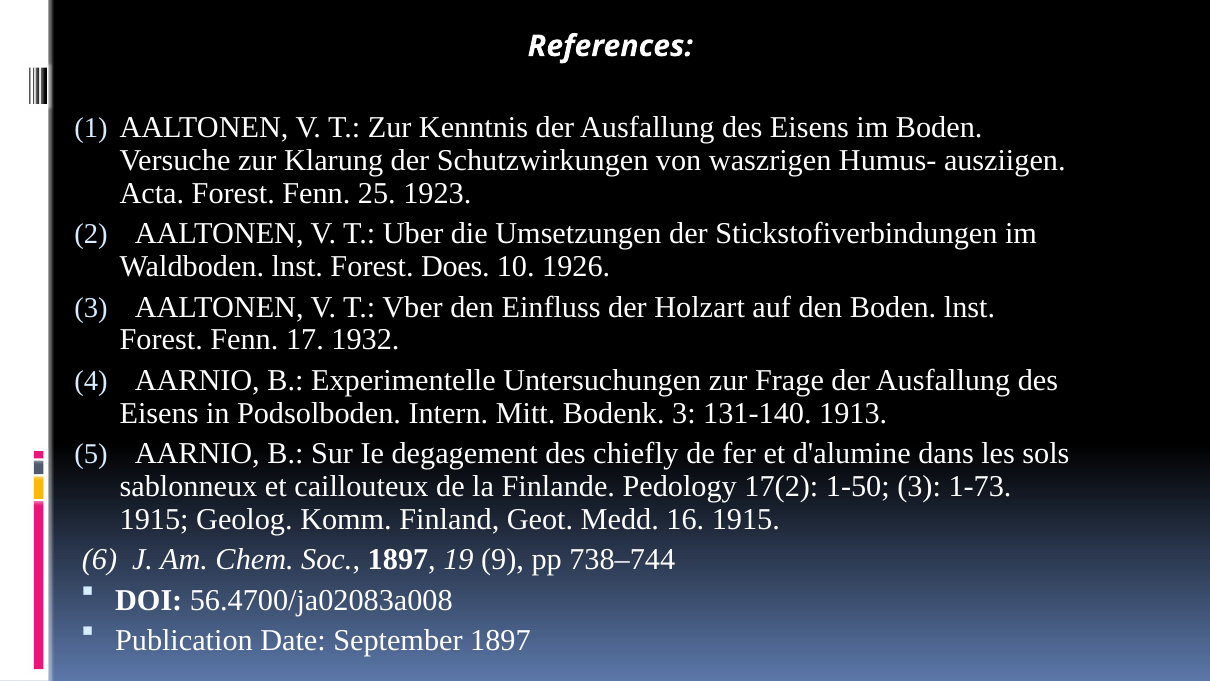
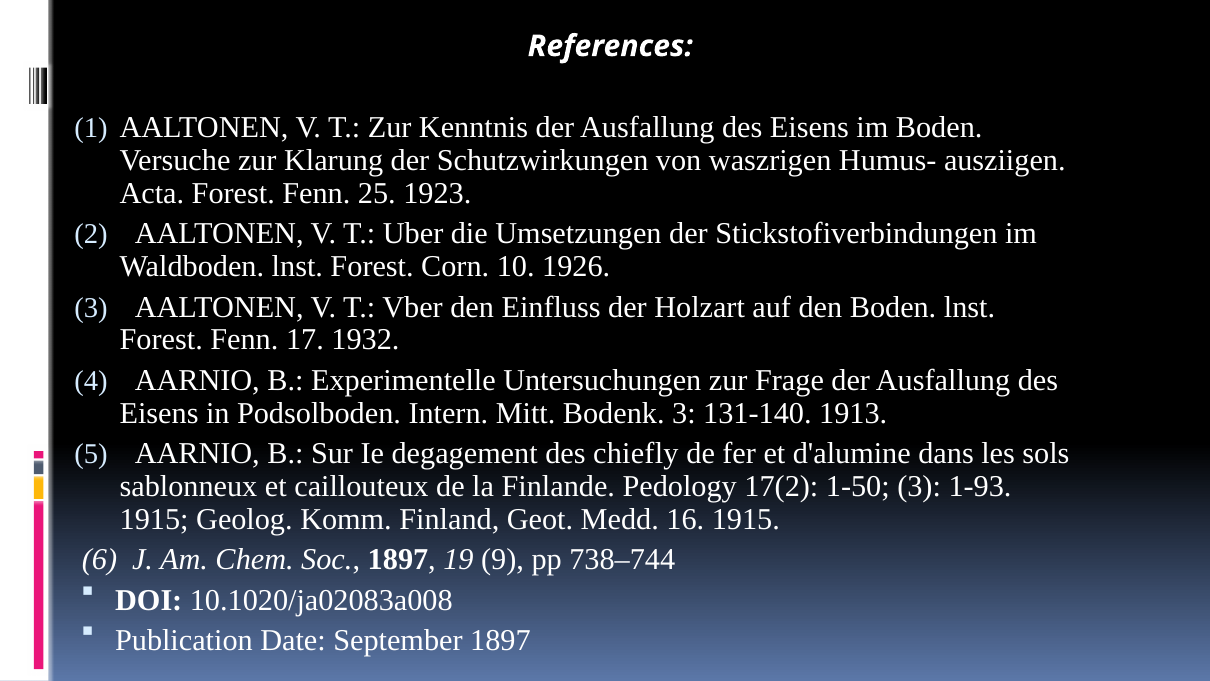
Does: Does -> Corn (455, 266)
1-73: 1-73 -> 1-93 (980, 486)
56.4700/ja02083a008: 56.4700/ja02083a008 -> 10.1020/ja02083a008 (321, 600)
